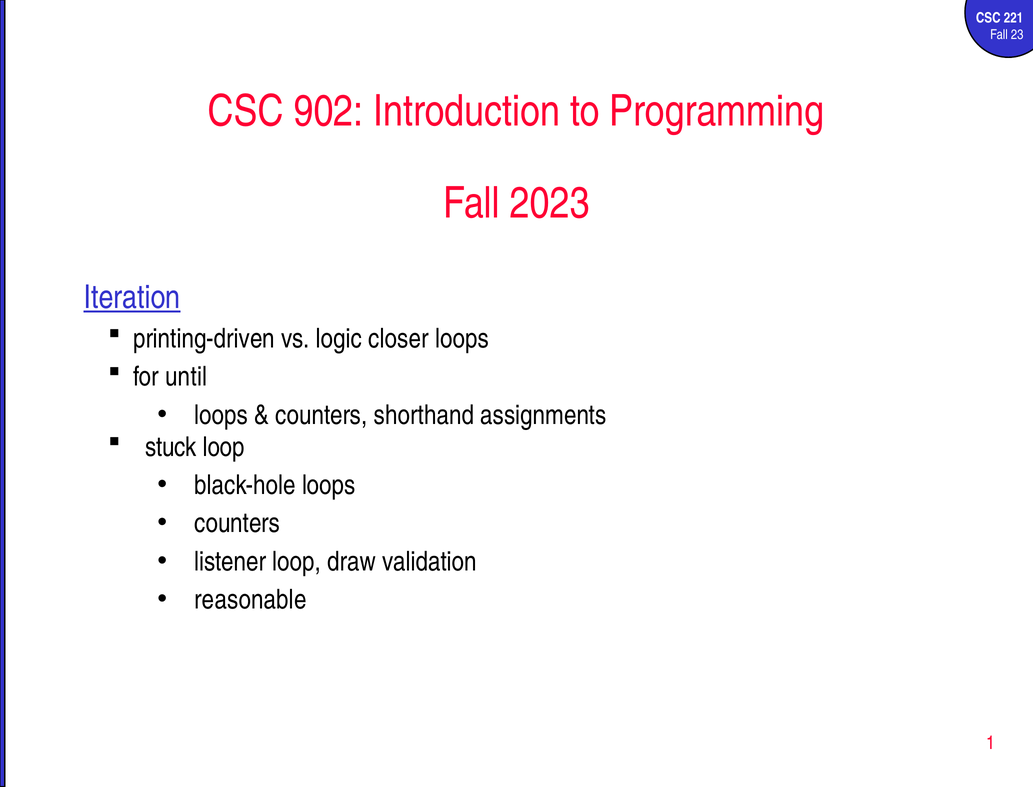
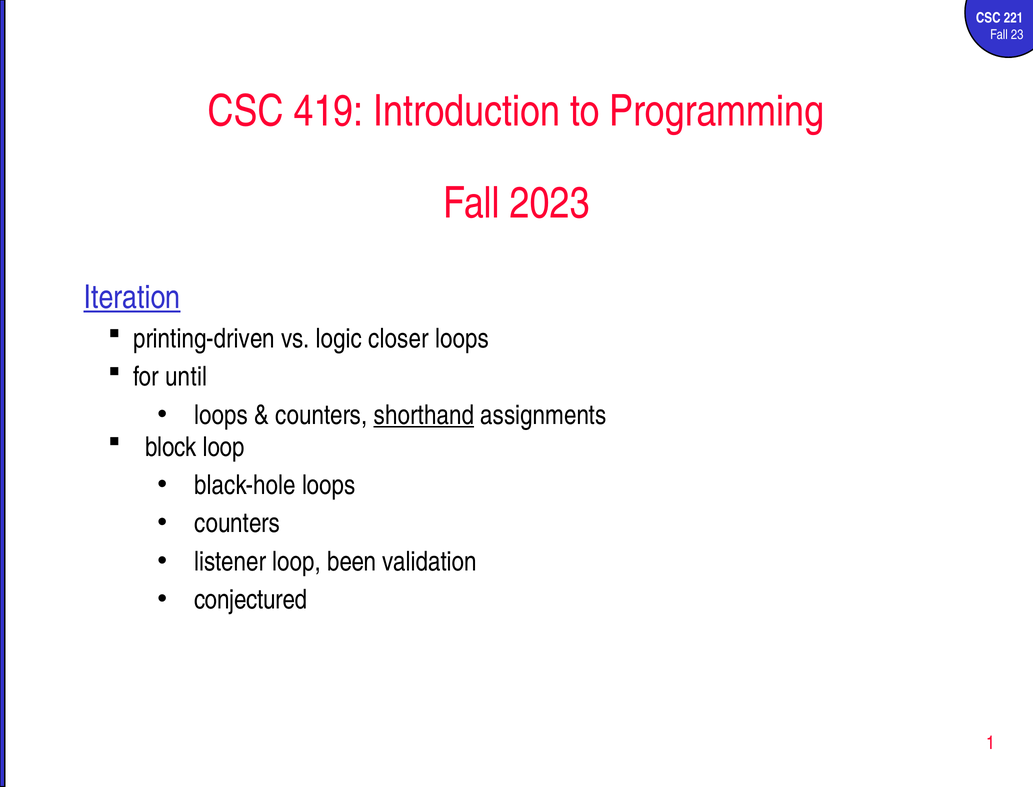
902: 902 -> 419 (328, 111)
shorthand underline: none -> present (424, 415)
stuck: stuck -> block (171, 447)
draw: draw -> been (352, 562)
reasonable: reasonable -> conjectured (251, 600)
